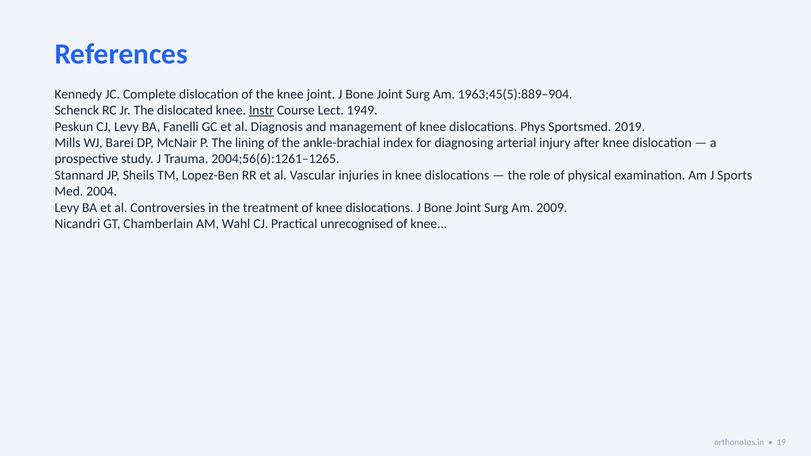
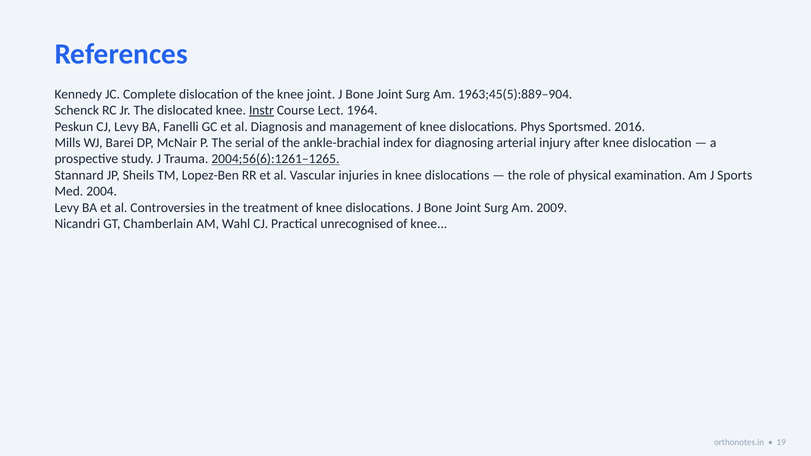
1949: 1949 -> 1964 (362, 110)
2019: 2019 -> 2016 (630, 127)
lining: lining -> serial (250, 143)
2004;56(6):1261–1265 underline: none -> present (275, 159)
